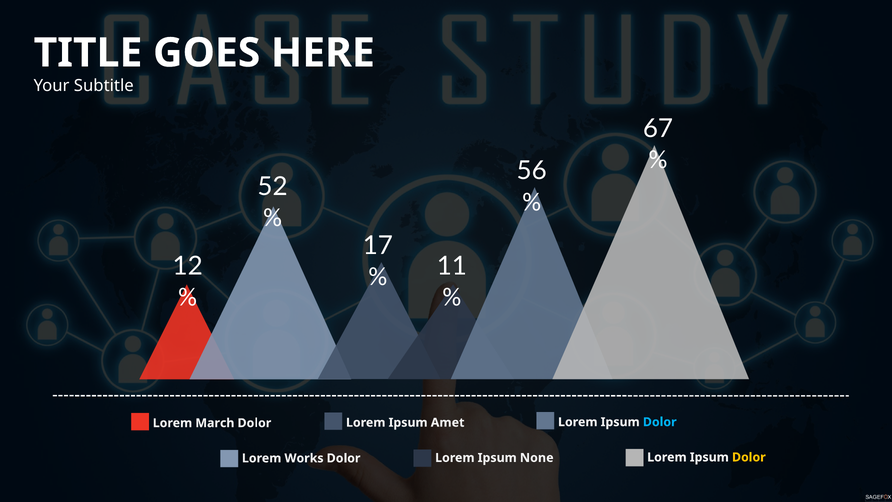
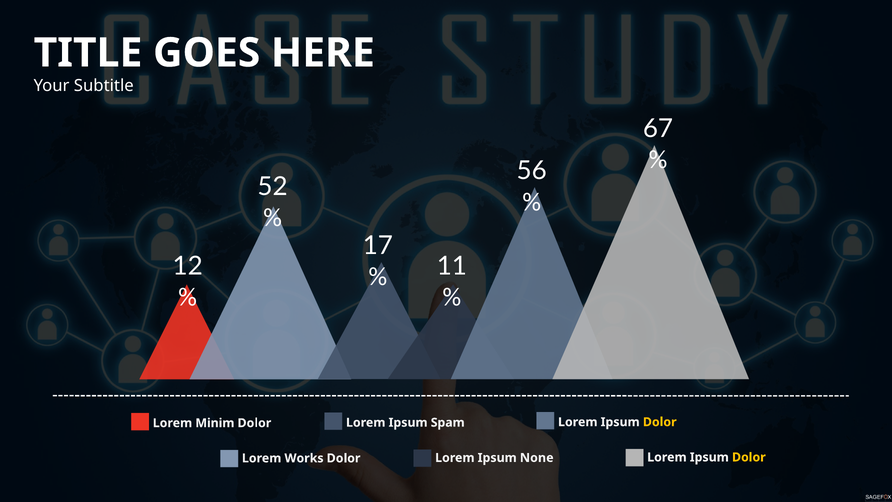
Dolor colour: light blue -> yellow (660, 422)
Amet: Amet -> Spam (448, 422)
March: March -> Minim (215, 423)
